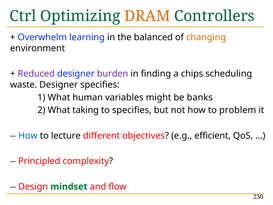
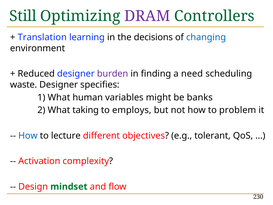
Ctrl: Ctrl -> Still (23, 16)
DRAM colour: orange -> purple (147, 16)
Overwhelm: Overwhelm -> Translation (42, 37)
balanced: balanced -> decisions (153, 37)
changing colour: orange -> blue (206, 37)
Reduced colour: purple -> black (36, 74)
chips: chips -> need (192, 74)
to specifies: specifies -> employs (132, 110)
efficient: efficient -> tolerant (213, 135)
Principled: Principled -> Activation (39, 161)
